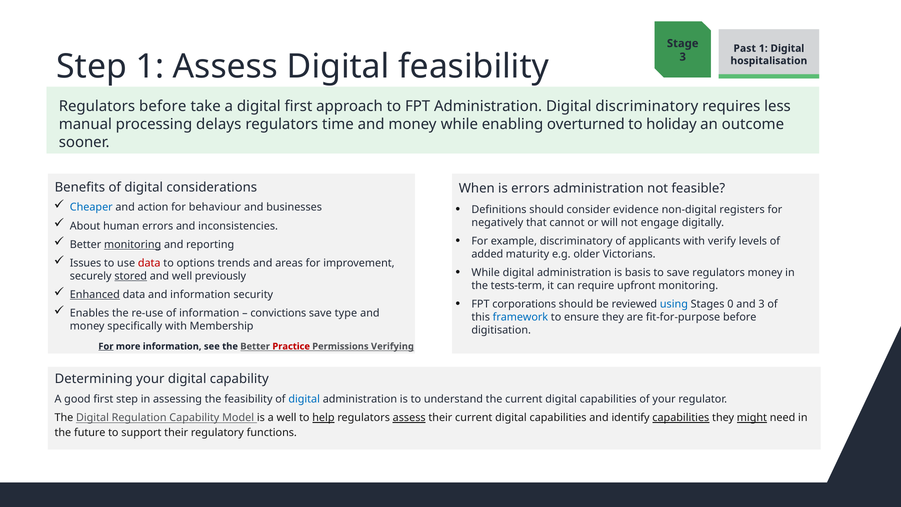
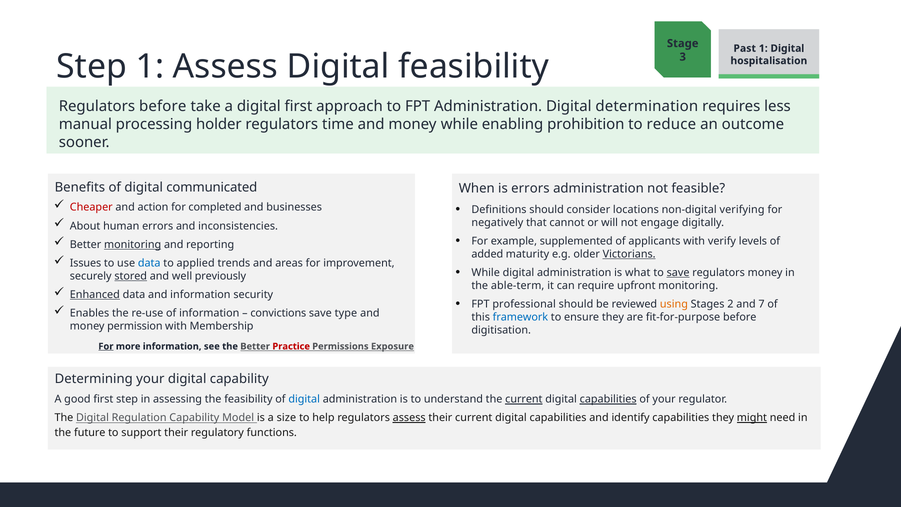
Digital discriminatory: discriminatory -> determination (647, 106)
delays: delays -> holder (219, 124)
overturned: overturned -> prohibition (586, 124)
holiday: holiday -> reduce (671, 124)
considerations: considerations -> communicated (212, 187)
Cheaper colour: blue -> red (91, 207)
behaviour: behaviour -> completed (215, 207)
evidence: evidence -> locations (636, 209)
registers: registers -> verifying (742, 209)
example discriminatory: discriminatory -> supplemented (576, 241)
Victorians underline: none -> present (629, 254)
data colour: red -> blue (149, 263)
options: options -> applied (196, 263)
basis: basis -> what (638, 273)
save underline: none -> present (678, 273)
tests-term: tests-term -> able-term (518, 286)
corporations: corporations -> professional (524, 304)
using colour: blue -> orange (674, 304)
0: 0 -> 2 (730, 304)
and 3: 3 -> 7 (762, 304)
specifically: specifically -> permission (135, 326)
Verifying: Verifying -> Exposure (392, 346)
current underline: none -> present (524, 399)
capabilities underline: none -> present (608, 399)
a well: well -> size (286, 418)
help underline: present -> none (323, 418)
capabilities underline: present -> none (681, 418)
